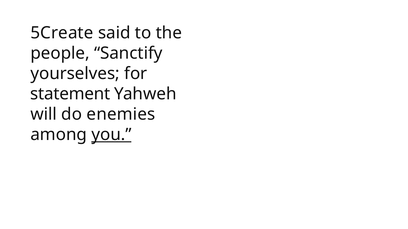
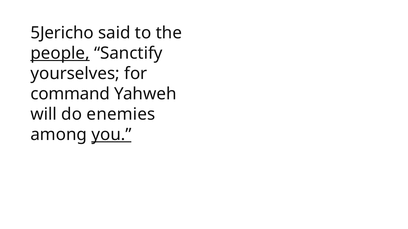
5Create: 5Create -> 5Jericho (62, 33)
people underline: none -> present (60, 53)
statement: statement -> command (70, 94)
